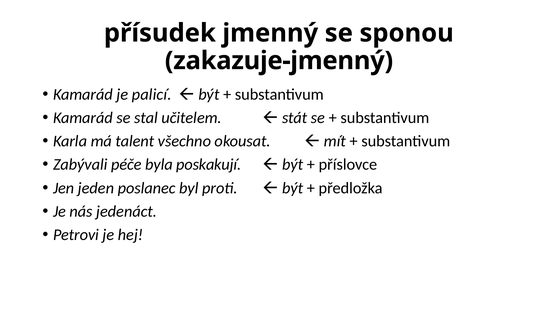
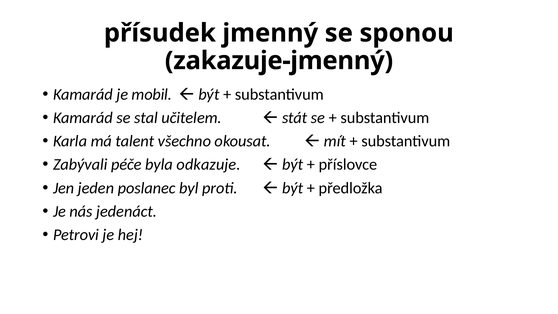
palicí: palicí -> mobil (152, 94)
poskakují: poskakují -> odkazuje (209, 165)
